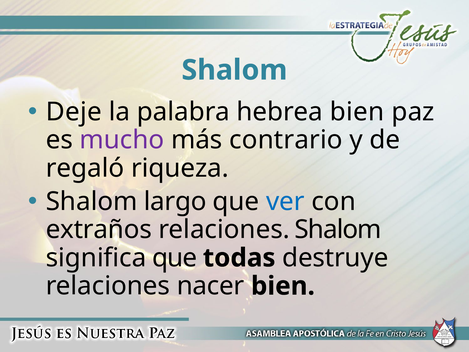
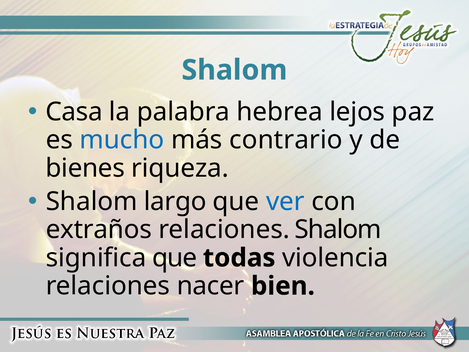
Deje: Deje -> Casa (74, 112)
hebrea bien: bien -> lejos (357, 112)
mucho colour: purple -> blue (122, 140)
regaló: regaló -> bienes (85, 168)
destruye: destruye -> violencia (335, 258)
